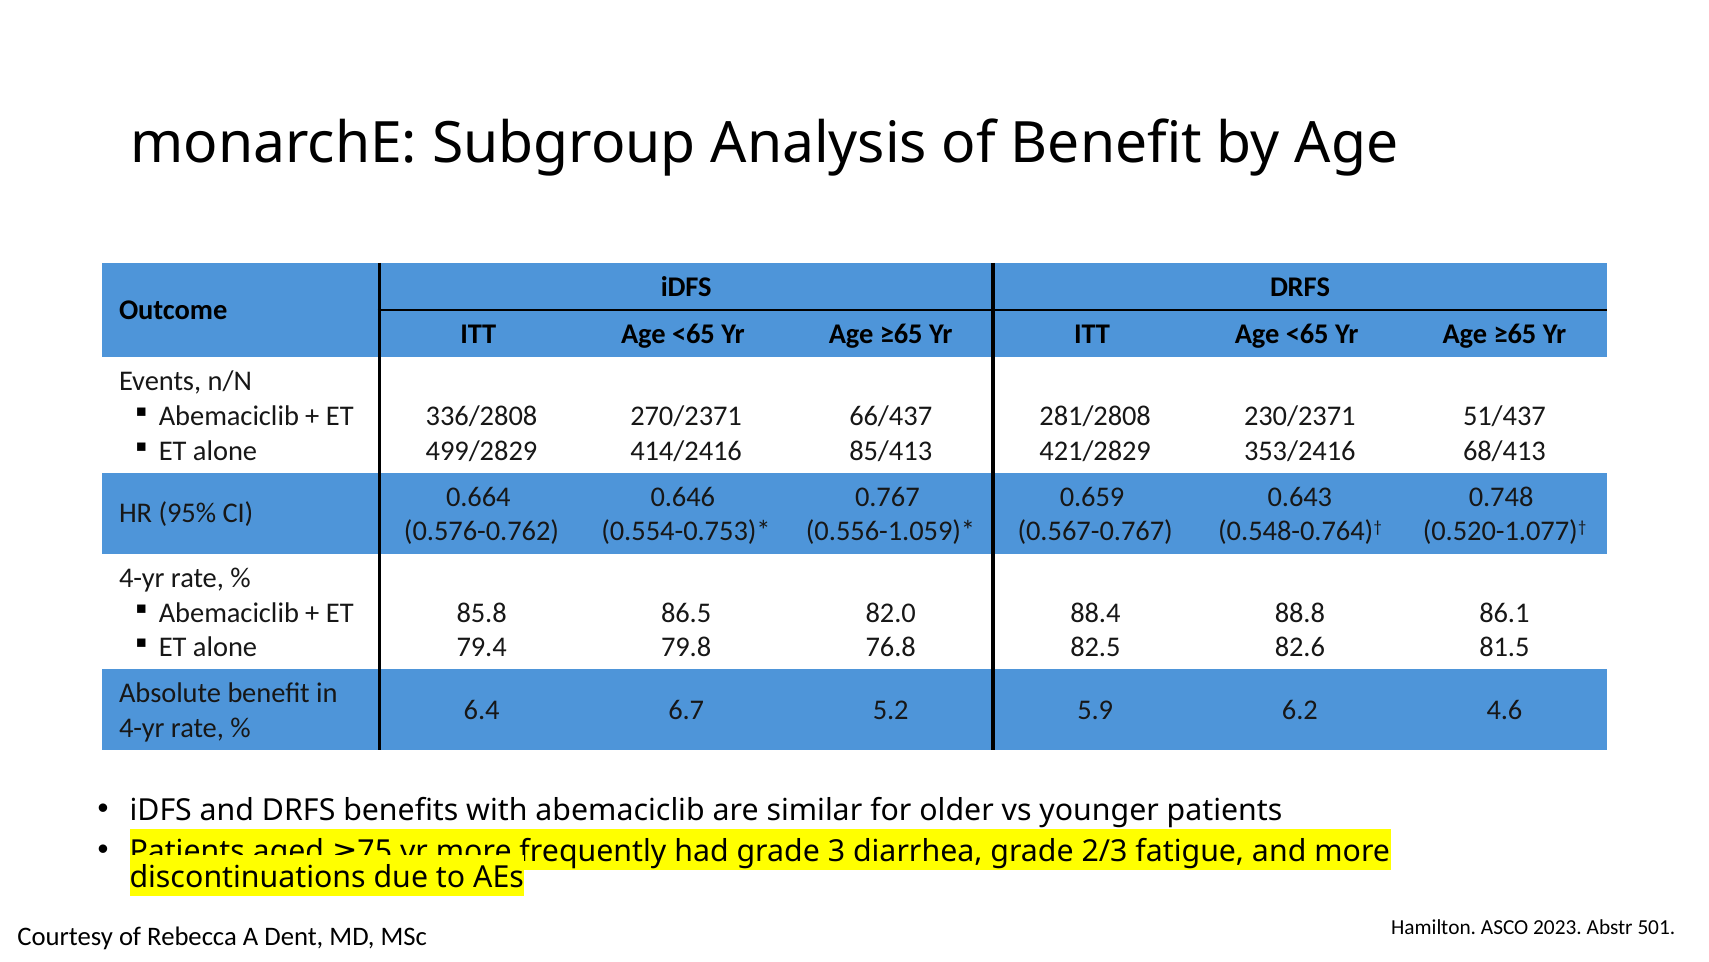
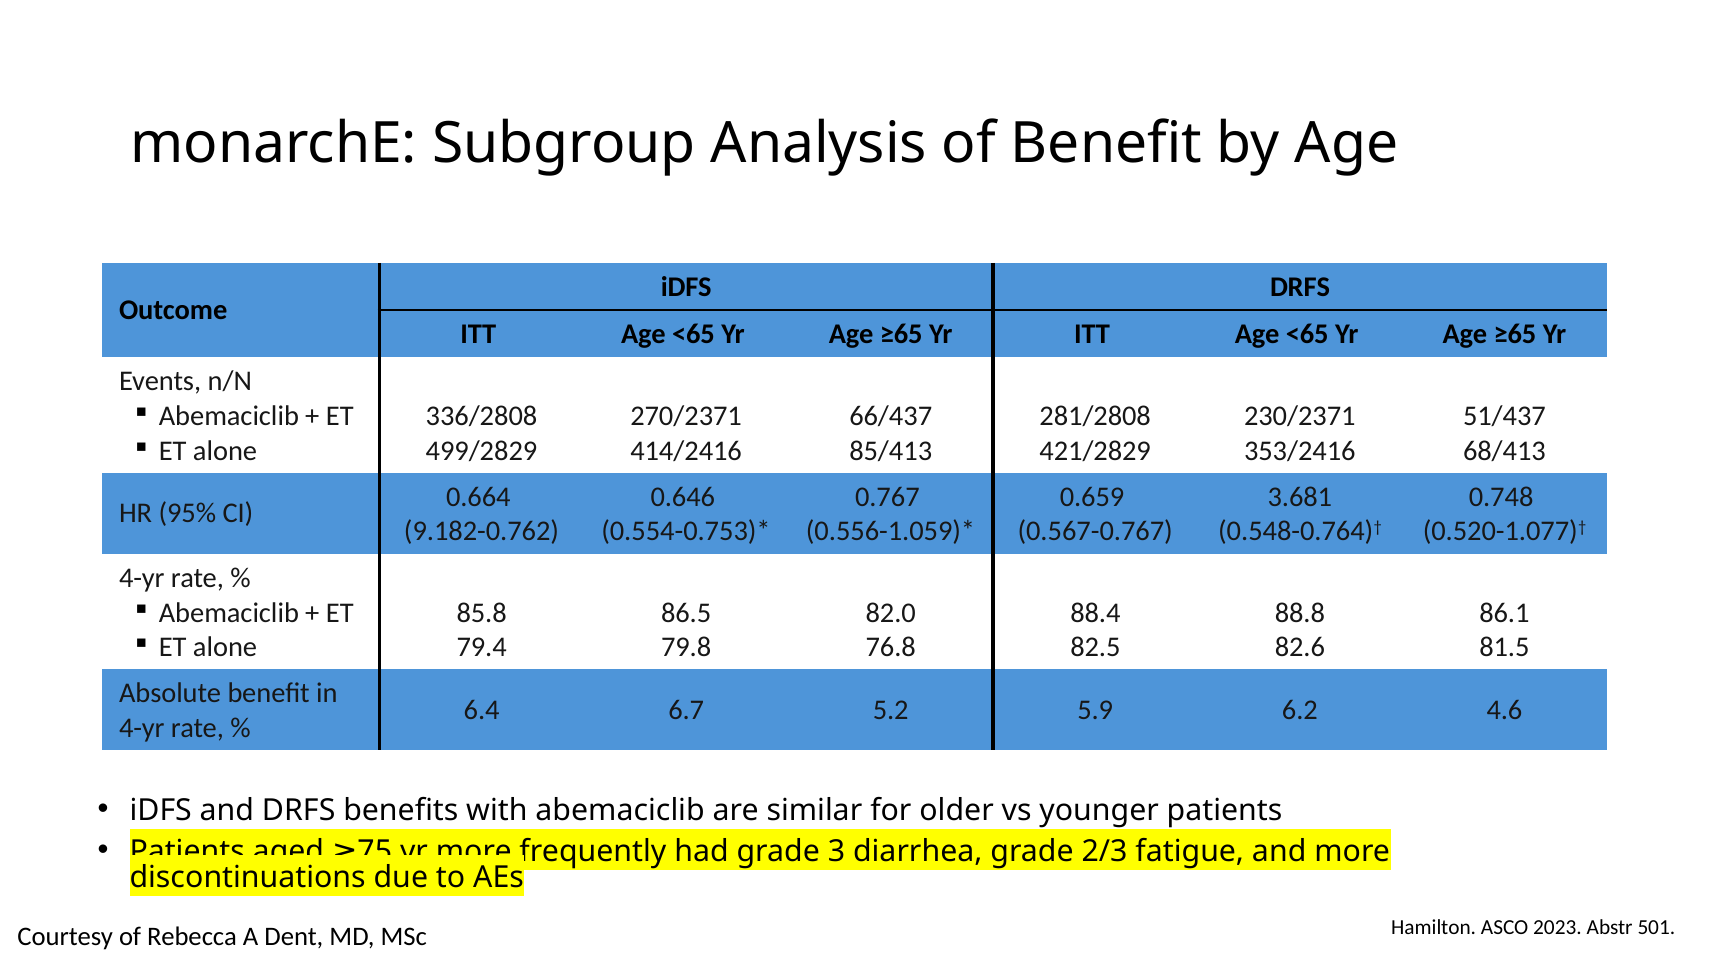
0.643: 0.643 -> 3.681 (1300, 496)
0.576-0.762: 0.576-0.762 -> 9.182-0.762 (481, 531)
